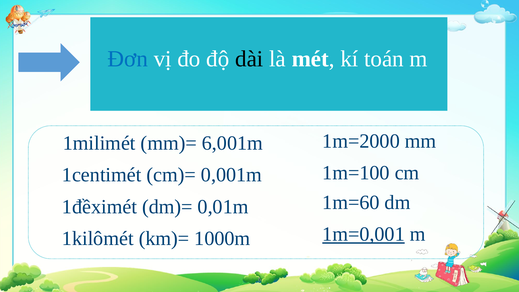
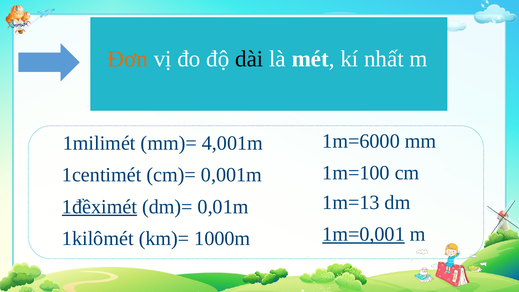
Đơn colour: blue -> orange (128, 59)
toán: toán -> nhất (384, 59)
1m=2000: 1m=2000 -> 1m=6000 (361, 141)
6,001m: 6,001m -> 4,001m (232, 143)
1m=60: 1m=60 -> 1m=13 (351, 203)
1đềximét underline: none -> present (99, 207)
